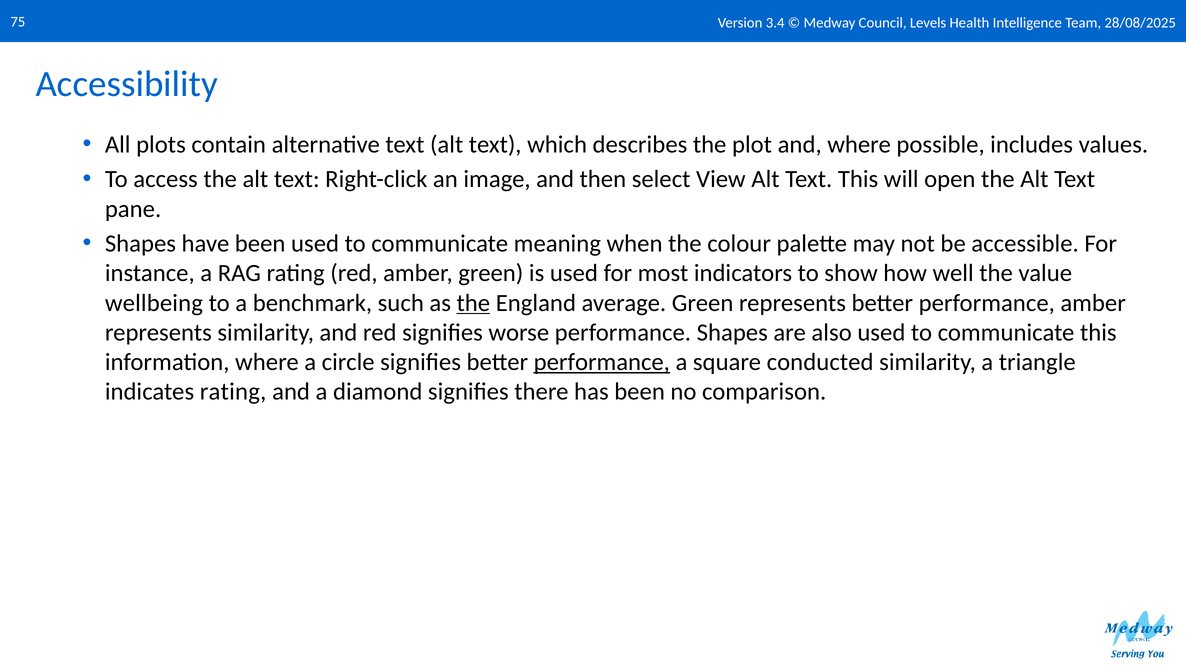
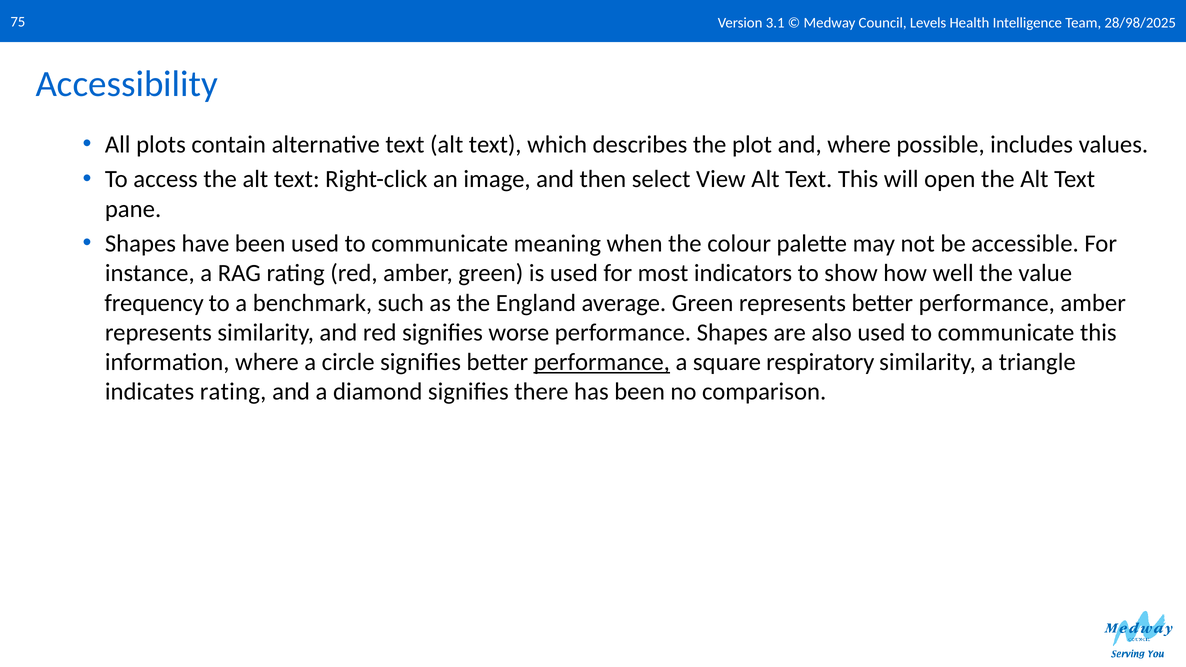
3.4: 3.4 -> 3.1 (775, 23)
28/08/2025: 28/08/2025 -> 28/98/2025 (1140, 23)
wellbeing: wellbeing -> frequency (154, 303)
the underline: present -> none (473, 303)
conducted: conducted -> respiratory (820, 362)
